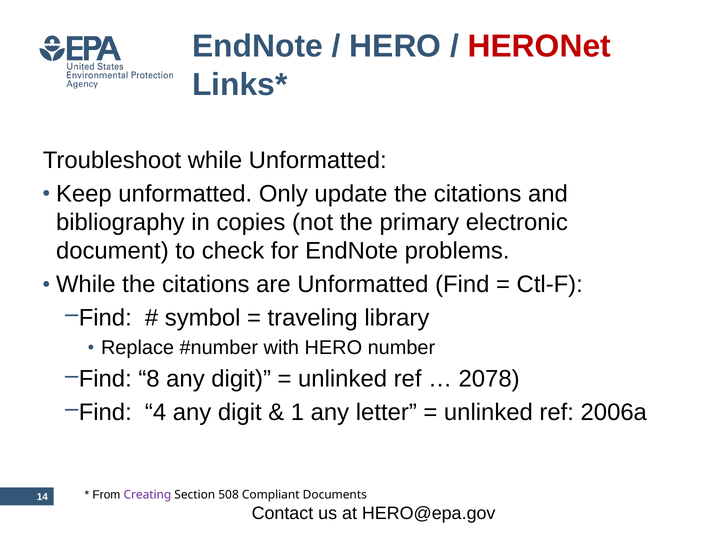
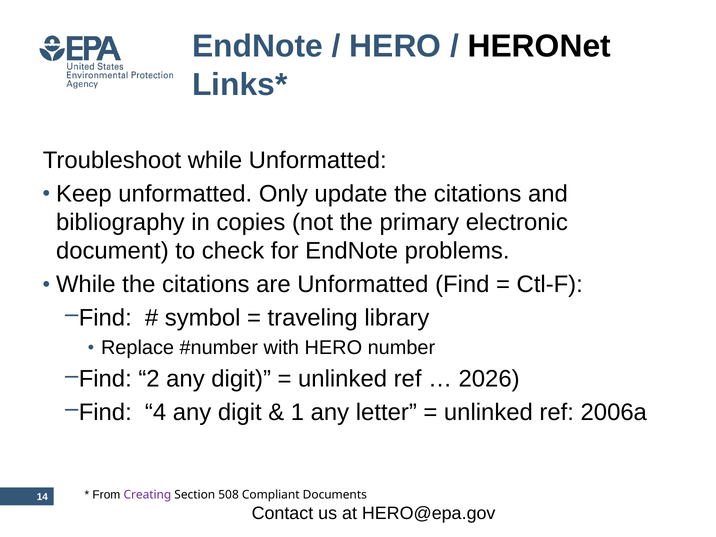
HERONet colour: red -> black (539, 46)
8: 8 -> 2 (149, 379)
2078: 2078 -> 2026 (489, 379)
